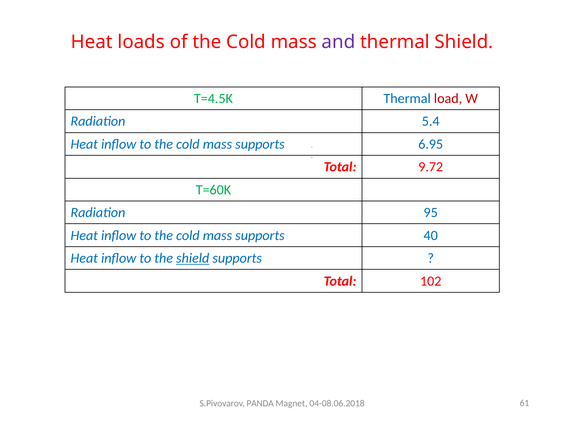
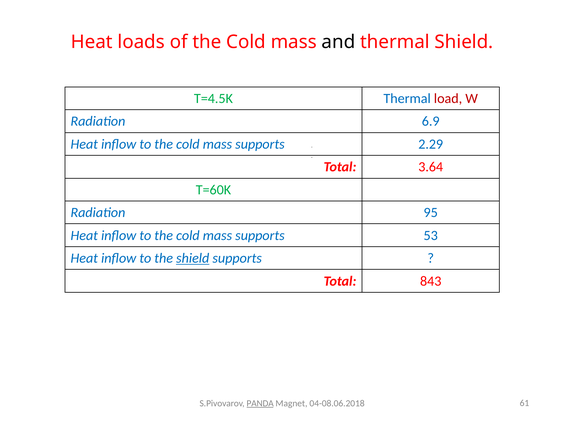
and colour: purple -> black (338, 42)
5.4: 5.4 -> 6.9 (431, 121)
6.95: 6.95 -> 2.29 (431, 144)
9.72: 9.72 -> 3.64 (431, 167)
40: 40 -> 53 (431, 236)
102: 102 -> 843 (431, 281)
PANDA underline: none -> present (260, 404)
